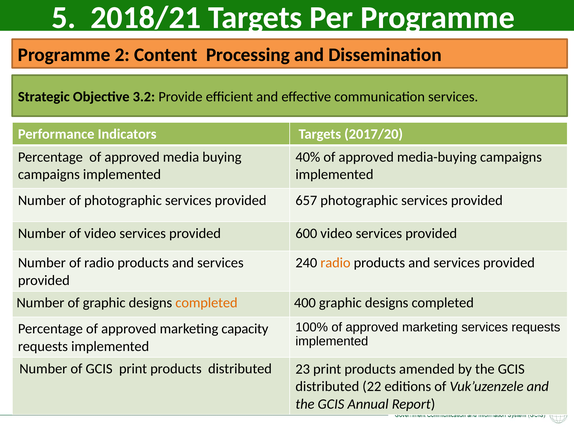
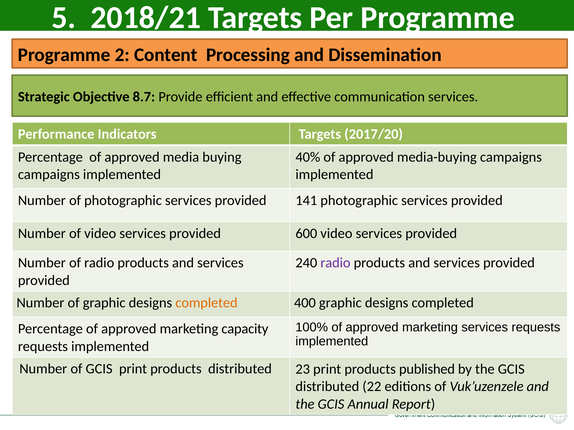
3.2: 3.2 -> 8.7 (144, 97)
657: 657 -> 141 (306, 201)
radio colour: orange -> purple (335, 263)
amended: amended -> published (427, 370)
